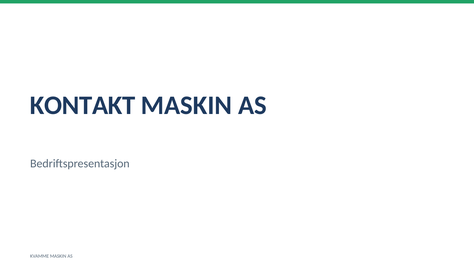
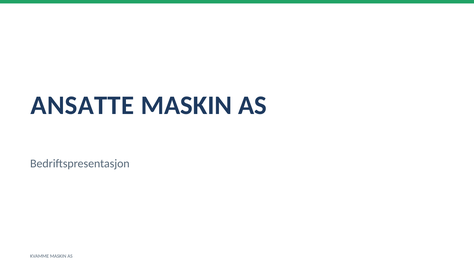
KONTAKT: KONTAKT -> ANSATTE (82, 105)
